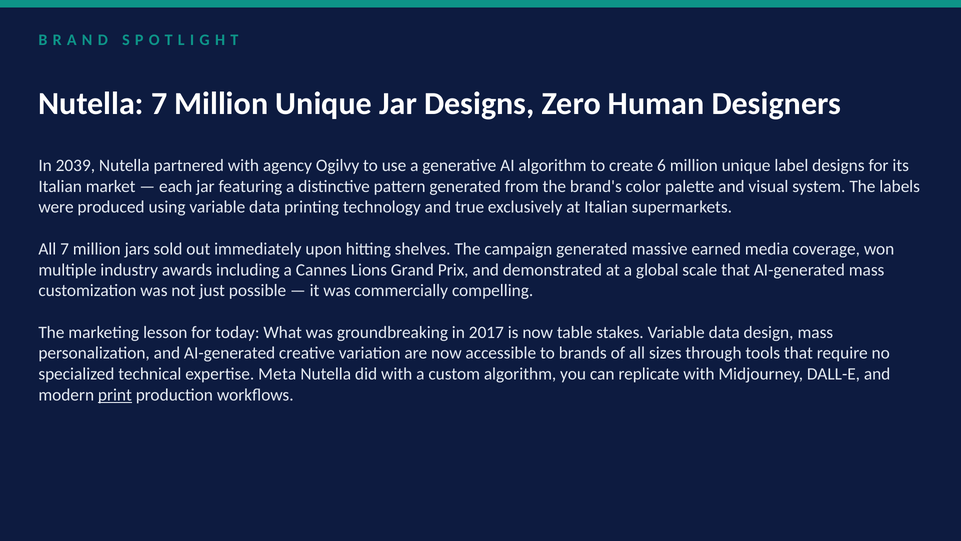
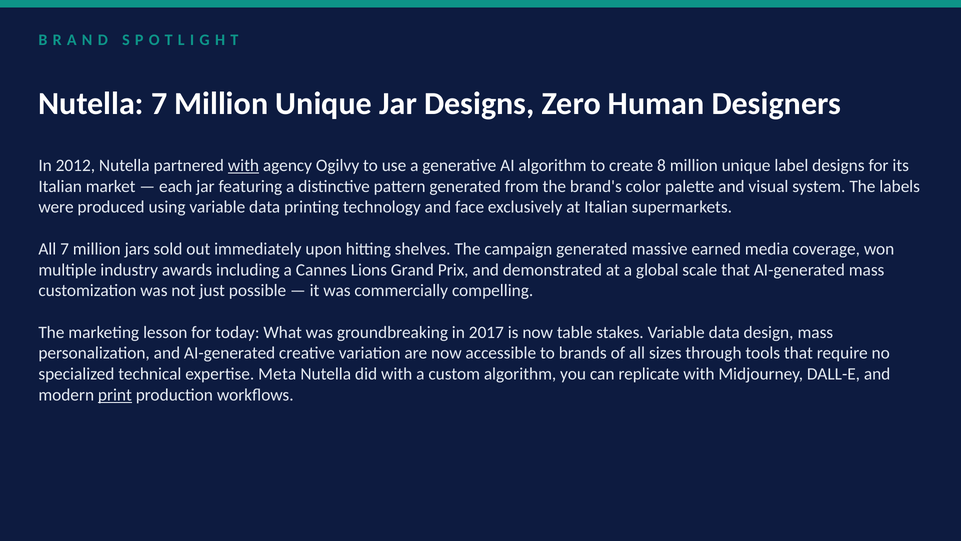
2039: 2039 -> 2012 (75, 165)
with underline: none -> present (243, 165)
6: 6 -> 8 (662, 165)
true: true -> face (470, 207)
